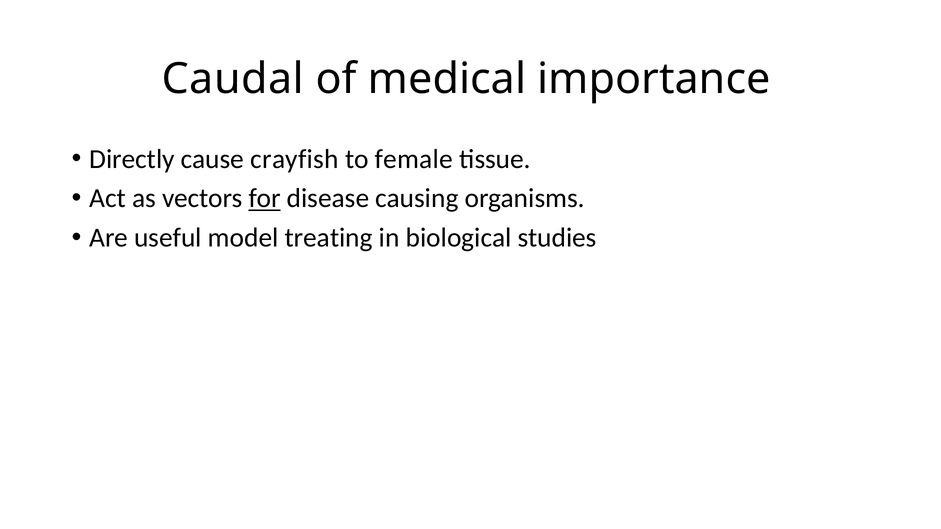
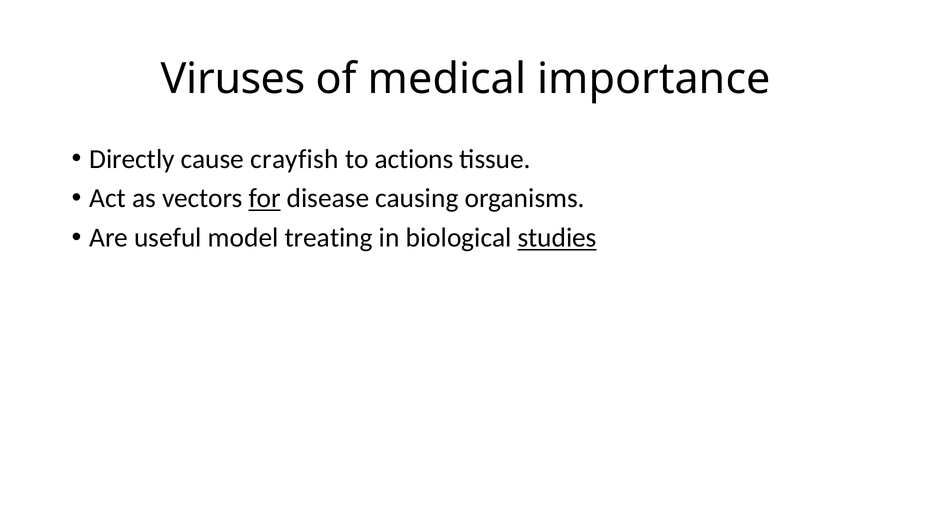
Caudal: Caudal -> Viruses (233, 79)
female: female -> actions (414, 159)
studies underline: none -> present (557, 238)
